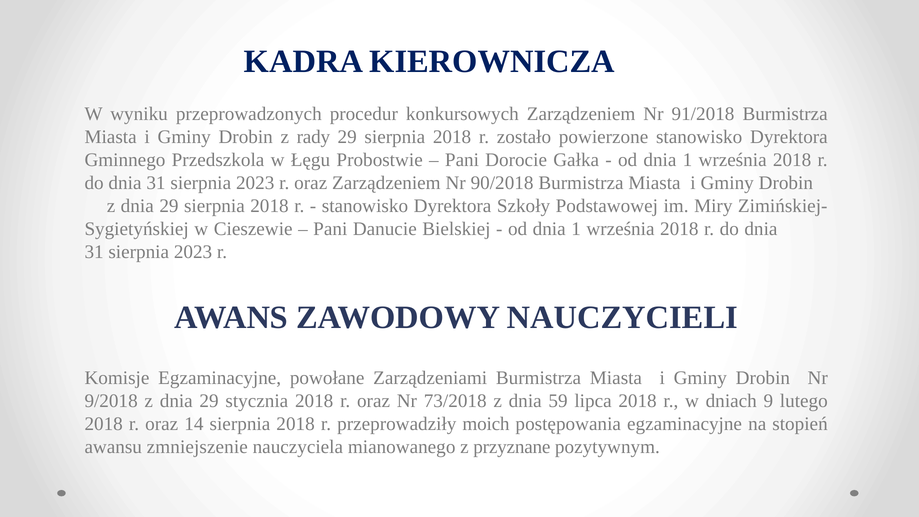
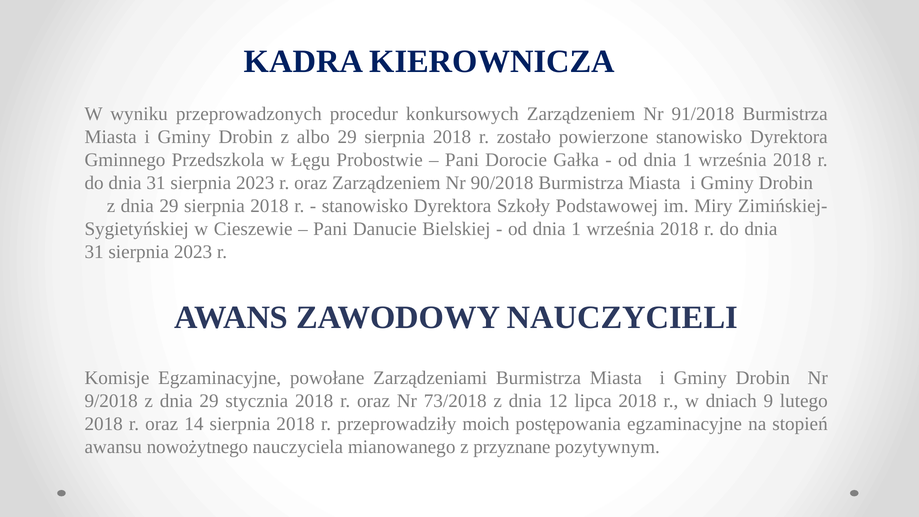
rady: rady -> albo (313, 137)
59: 59 -> 12 (558, 401)
zmniejszenie: zmniejszenie -> nowożytnego (197, 447)
